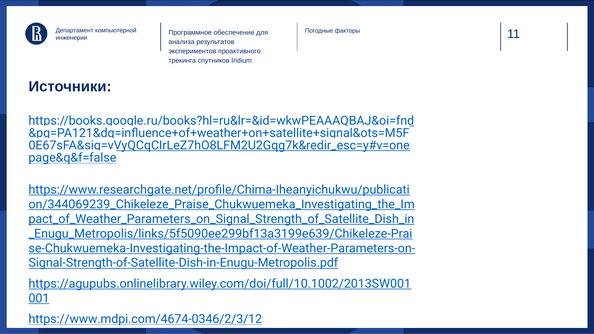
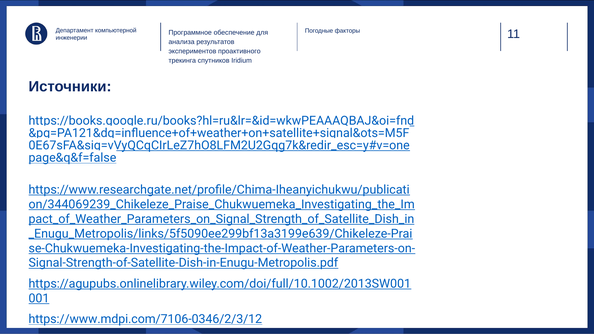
https://www.mdpi.com/4674-0346/2/3/12: https://www.mdpi.com/4674-0346/2/3/12 -> https://www.mdpi.com/7106-0346/2/3/12 (145, 319)
